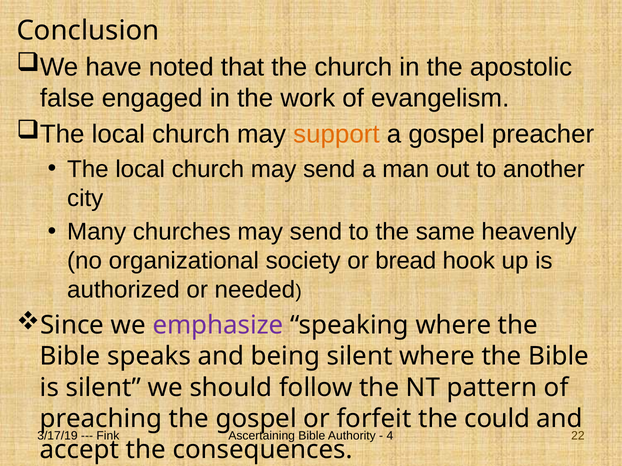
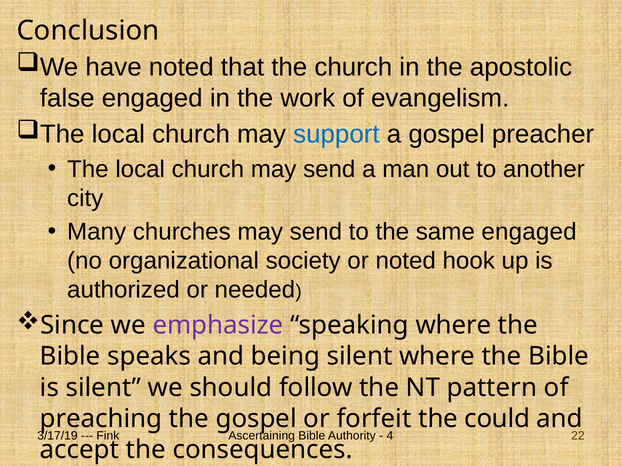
support colour: orange -> blue (336, 135)
same heavenly: heavenly -> engaged (529, 232)
or bread: bread -> noted (406, 261)
